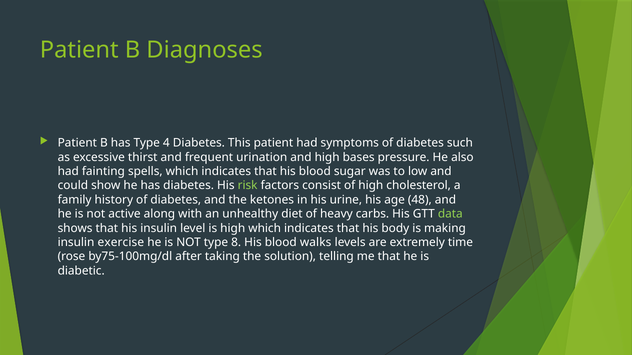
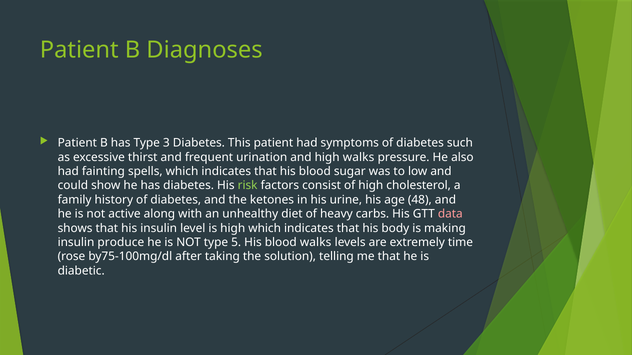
4: 4 -> 3 (166, 143)
high bases: bases -> walks (359, 157)
data colour: light green -> pink (450, 214)
exercise: exercise -> produce (121, 243)
8: 8 -> 5 (236, 243)
